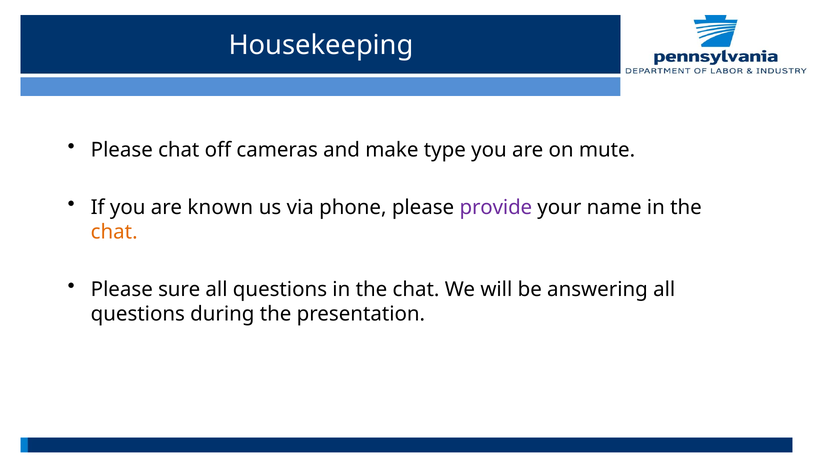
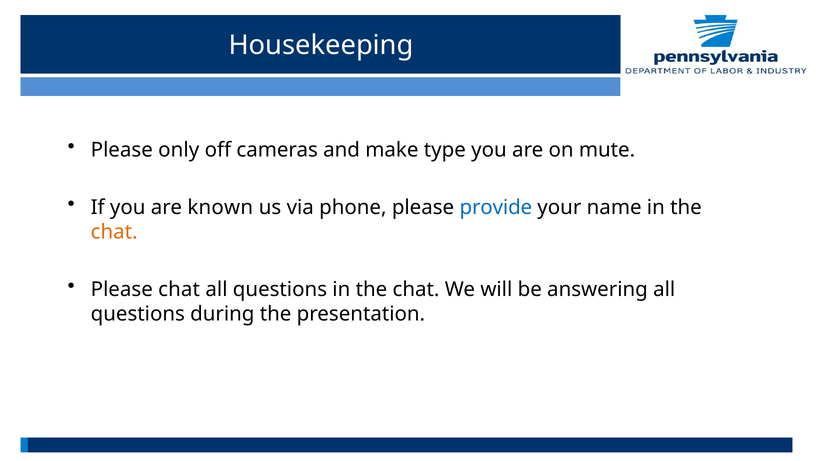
Please chat: chat -> only (179, 150)
provide colour: purple -> blue (496, 207)
Please sure: sure -> chat (179, 289)
